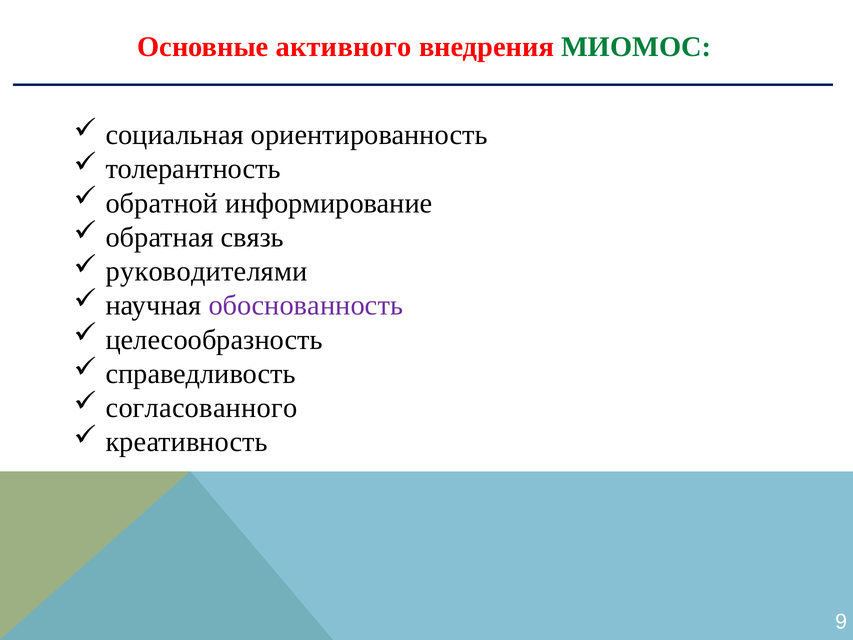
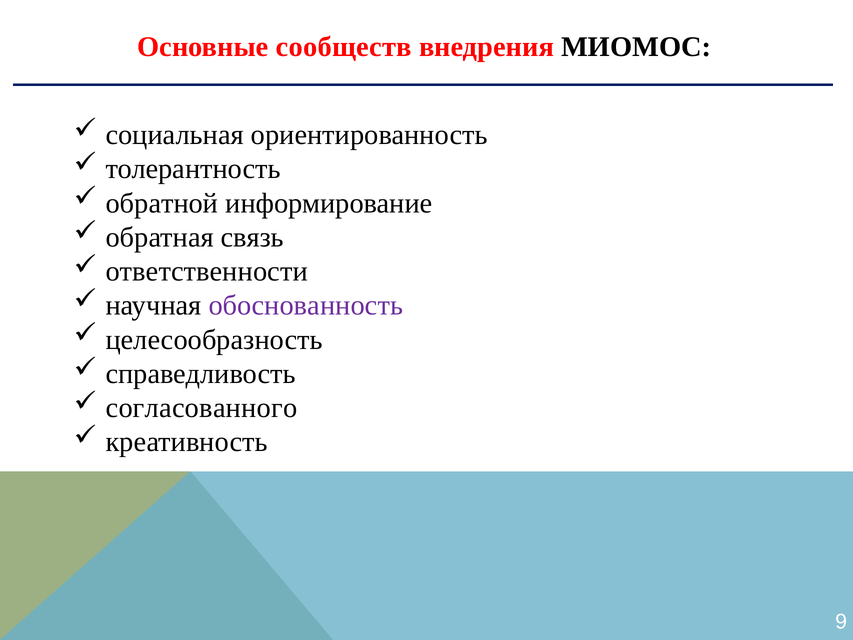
активного: активного -> сообществ (344, 47)
МИОМОС colour: green -> black (636, 47)
руководителями: руководителями -> ответственности (207, 271)
